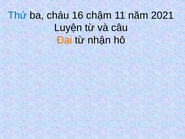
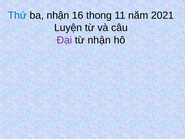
ba cháu: cháu -> nhận (58, 15)
chậm: chậm -> thong (99, 15)
Đại colour: orange -> purple (64, 40)
